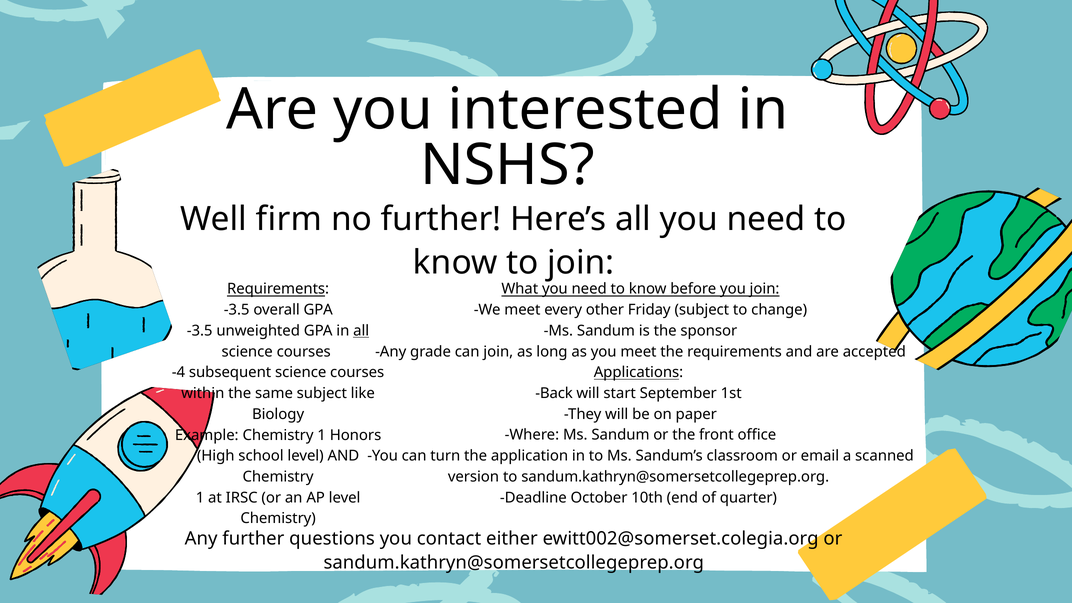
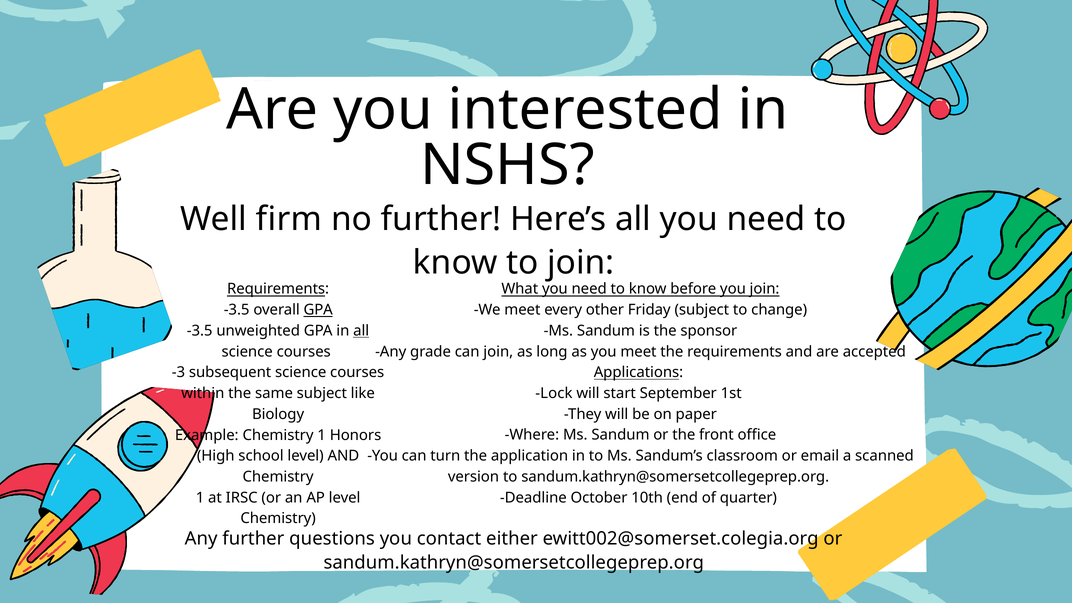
GPA underline: none -> present (318, 310)
-4: -4 -> -3 (179, 372)
Back: Back -> Lock (554, 393)
